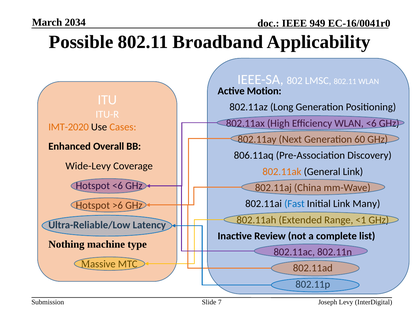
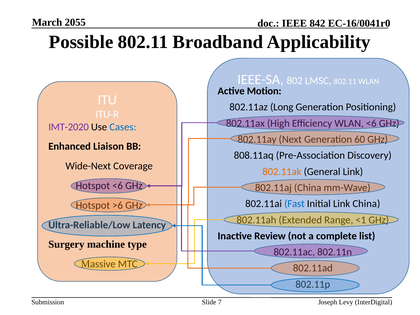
2034: 2034 -> 2055 (75, 22)
949: 949 -> 842 (317, 23)
IMT-2020 colour: orange -> purple (69, 127)
Cases colour: orange -> blue (123, 127)
Overall: Overall -> Liaison (109, 146)
806.11aq: 806.11aq -> 808.11aq (254, 155)
Wide-Levy: Wide-Levy -> Wide-Next (88, 166)
Link Many: Many -> China (366, 204)
Nothing: Nothing -> Surgery (66, 244)
